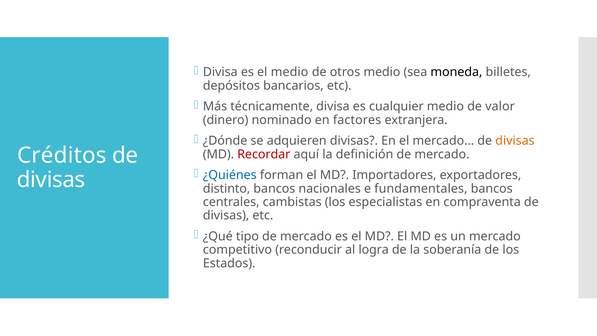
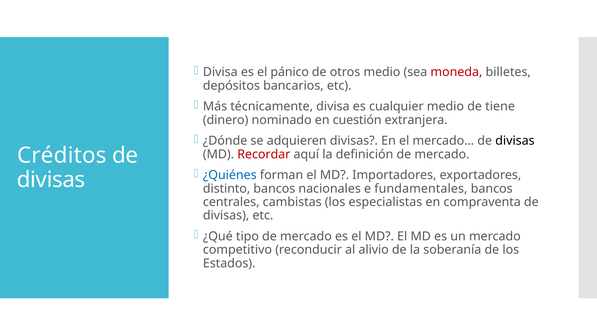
el medio: medio -> pánico (290, 72)
moneda colour: black -> red (456, 72)
valor: valor -> tiene (500, 106)
factores: factores -> cuestión (357, 120)
divisas colour: orange -> black (515, 141)
logra: logra -> alivio (374, 250)
